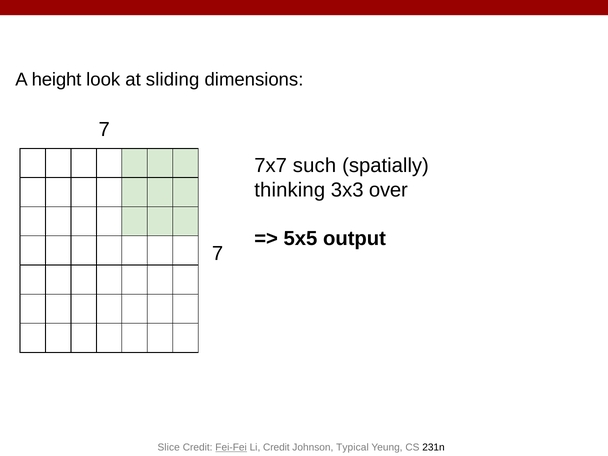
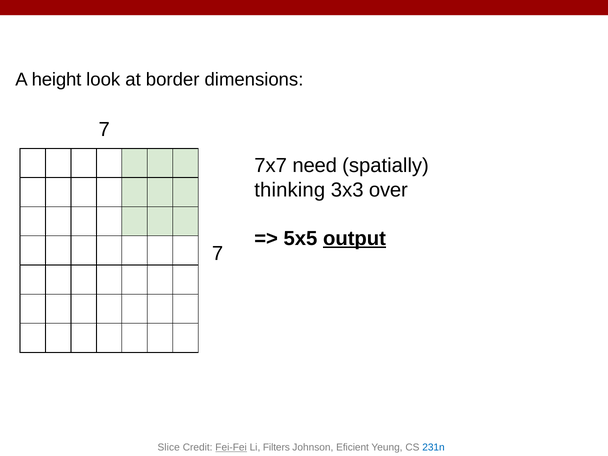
sliding: sliding -> border (173, 80)
such: such -> need (315, 166)
output underline: none -> present (355, 239)
Li Credit: Credit -> Filters (276, 448)
Typical: Typical -> Eficient (353, 448)
231n colour: black -> blue (434, 448)
